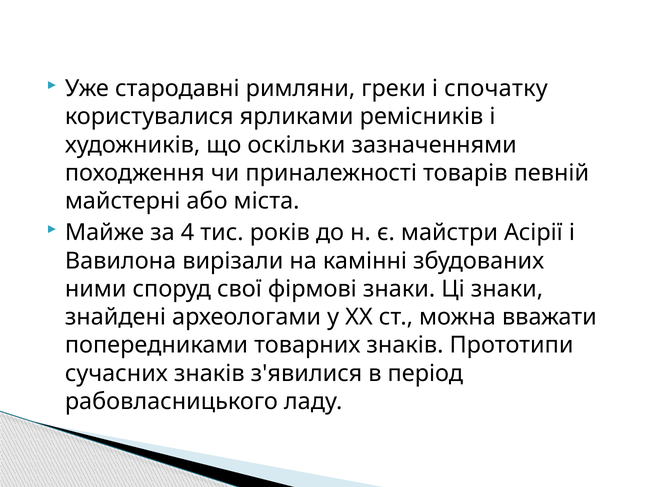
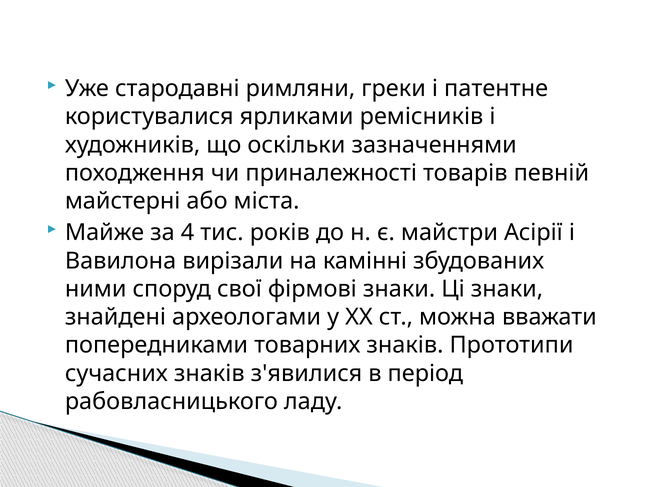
спочатку: спочатку -> патентне (496, 89)
